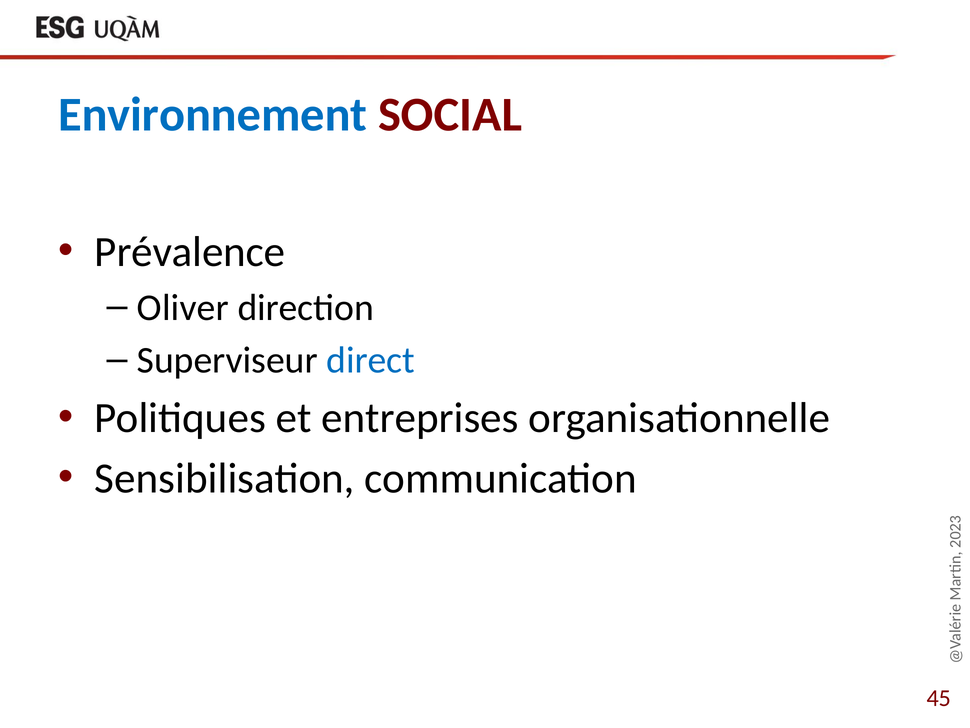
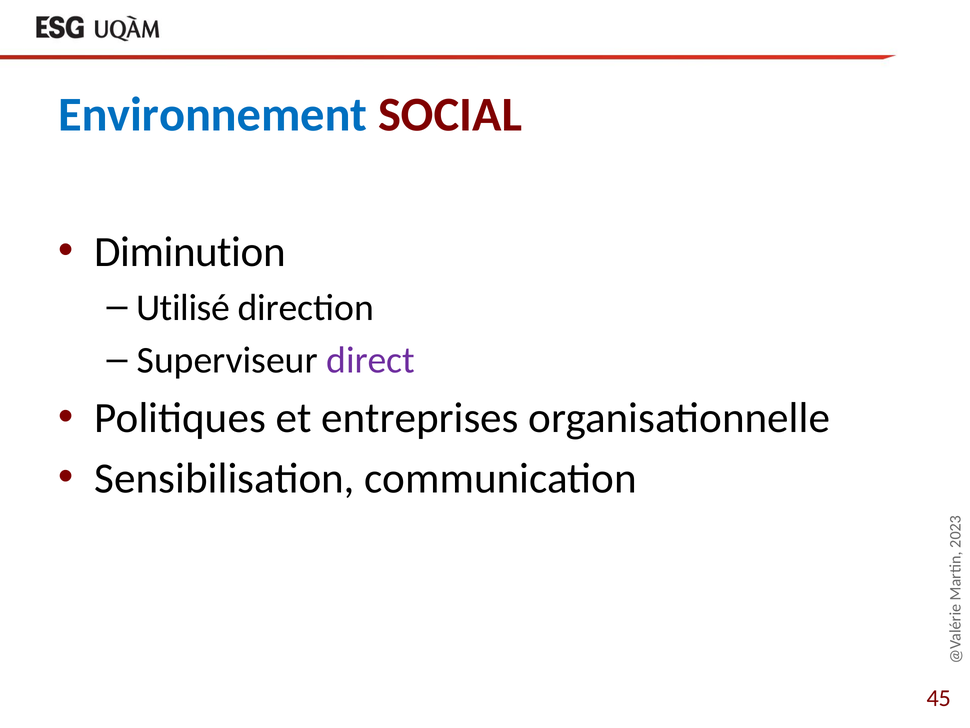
Prévalence: Prévalence -> Diminution (190, 252)
Oliver: Oliver -> Utilisé (183, 307)
direct colour: blue -> purple (371, 360)
